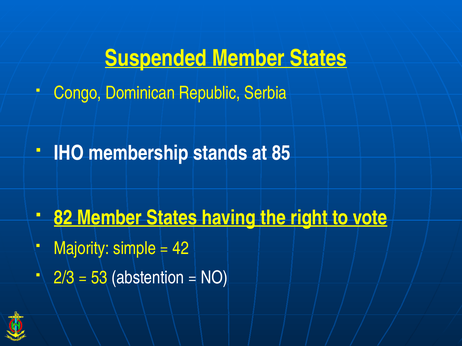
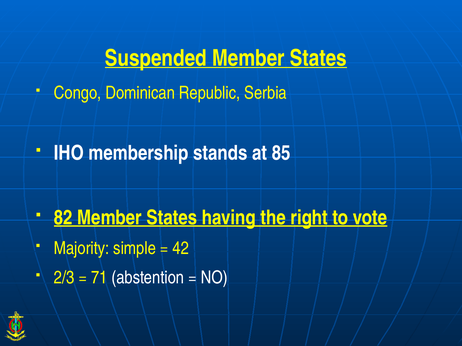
53: 53 -> 71 (99, 278)
